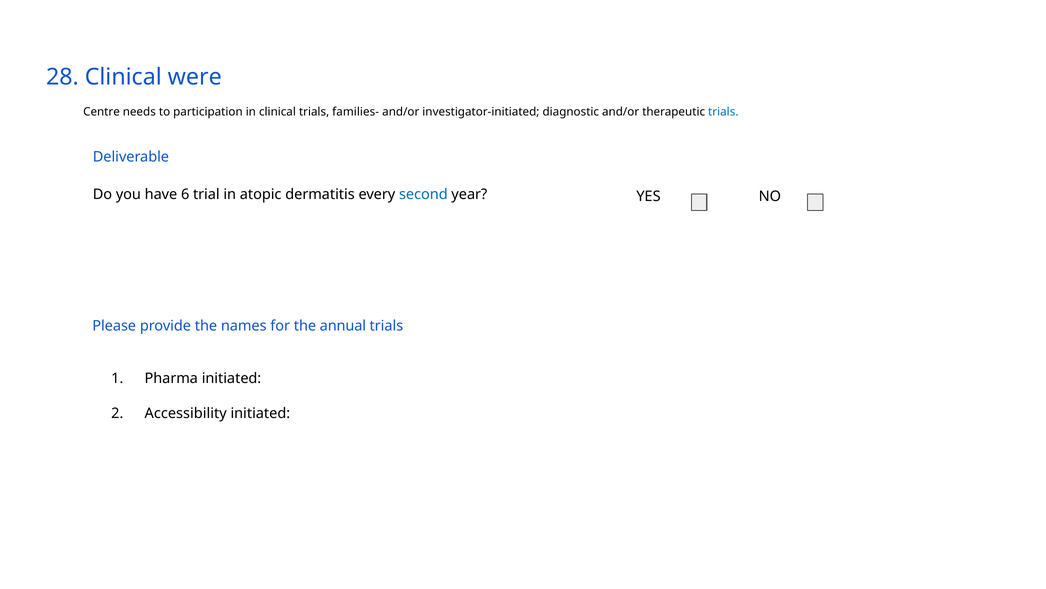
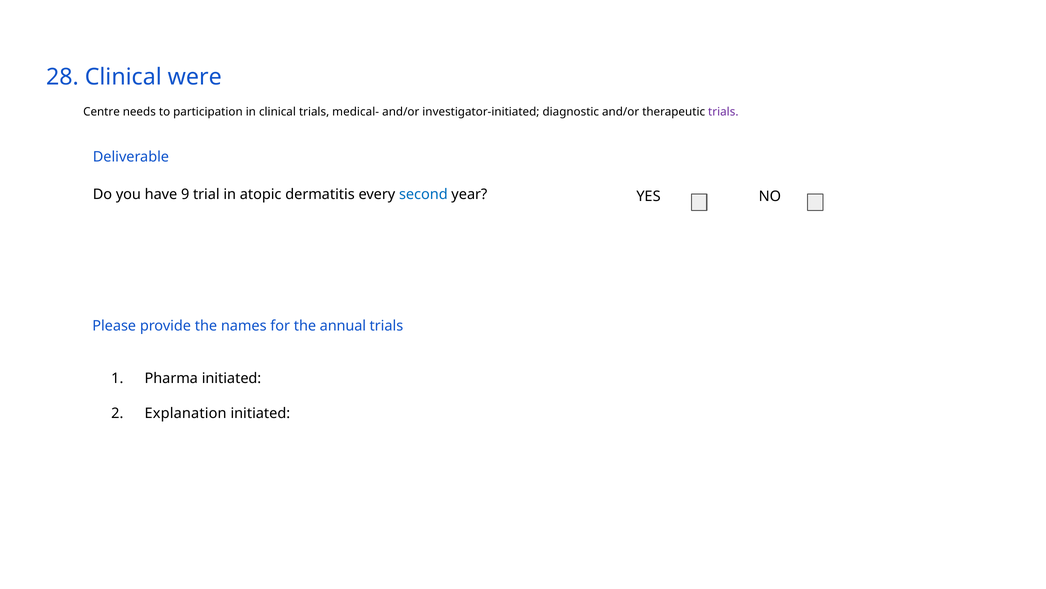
families-: families- -> medical- (356, 112)
trials colour: blue -> purple (723, 112)
6: 6 -> 9 (185, 194)
Accessibility: Accessibility -> Explanation (186, 413)
